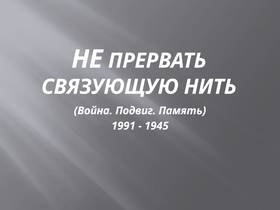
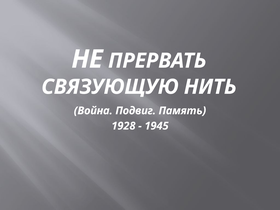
1991: 1991 -> 1928 (123, 126)
